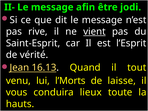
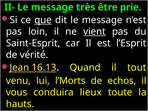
afin: afin -> très (86, 7)
jodi: jodi -> prie (131, 7)
que underline: none -> present (43, 20)
rive: rive -> loin (38, 32)
laisse: laisse -> echos (122, 81)
